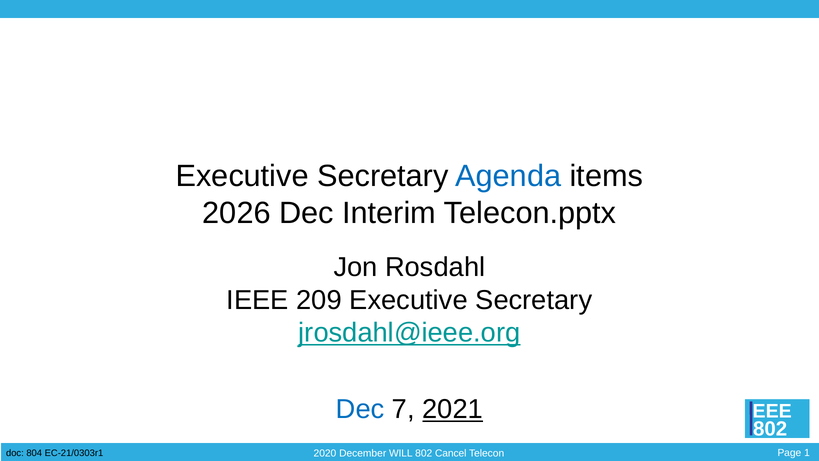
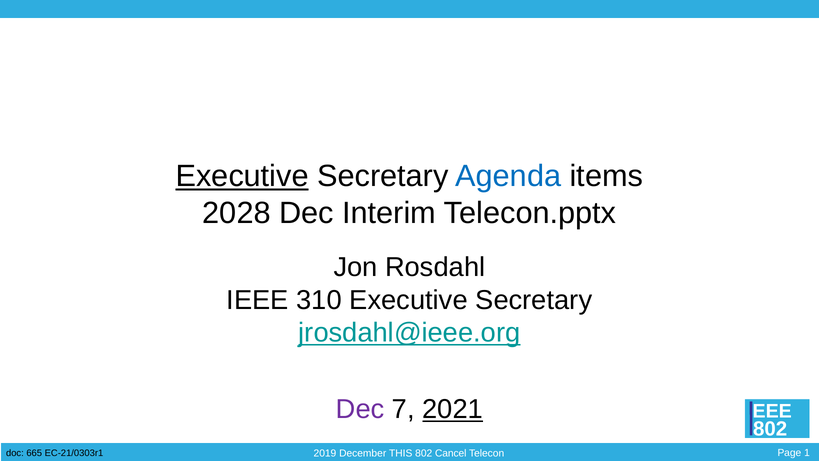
Executive underline: none -> present (242, 176)
2026: 2026 -> 2028 (237, 213)
209: 209 -> 310 (319, 300)
Dec colour: blue -> purple (360, 409)
2020: 2020 -> 2019 (325, 453)
WILL: WILL -> THIS (401, 453)
804: 804 -> 665 (34, 453)
